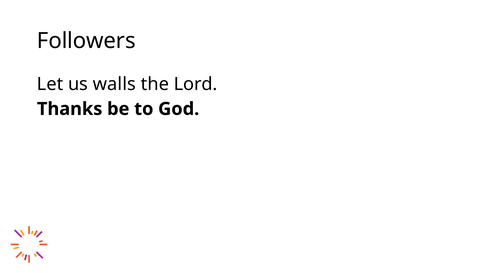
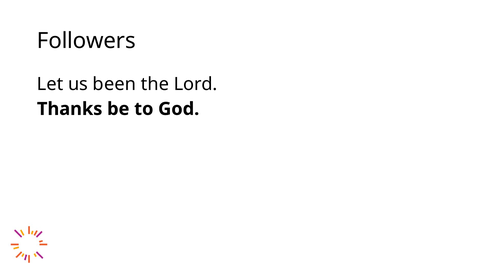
walls: walls -> been (114, 84)
